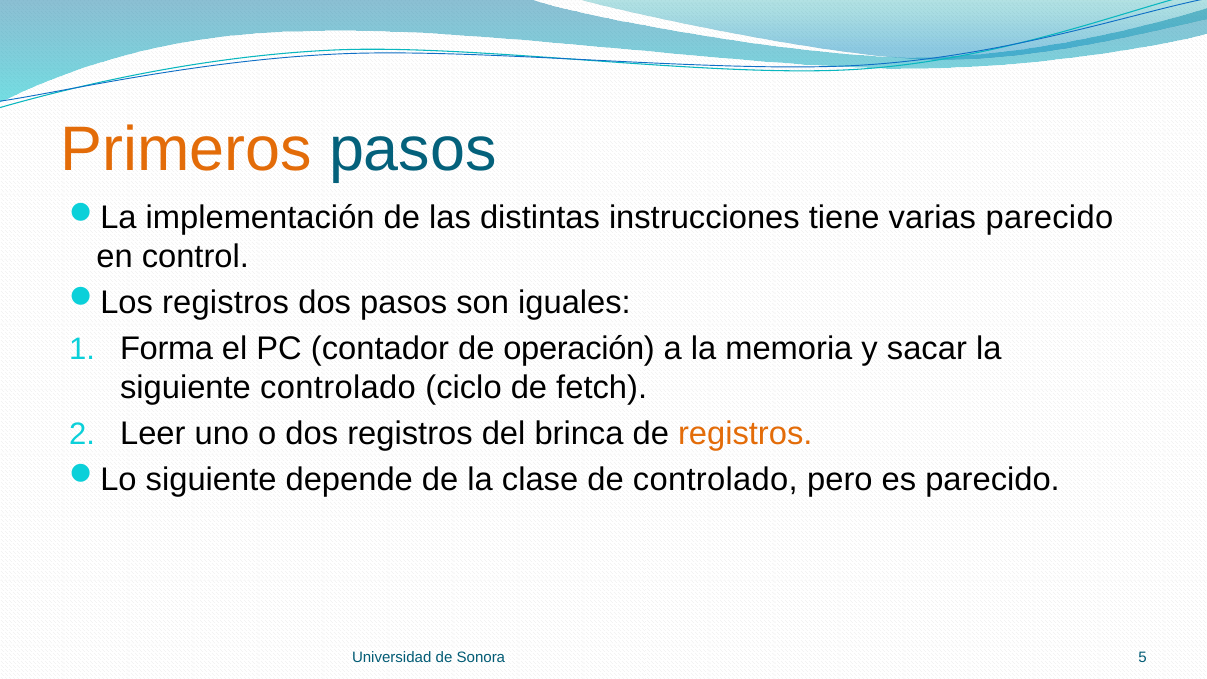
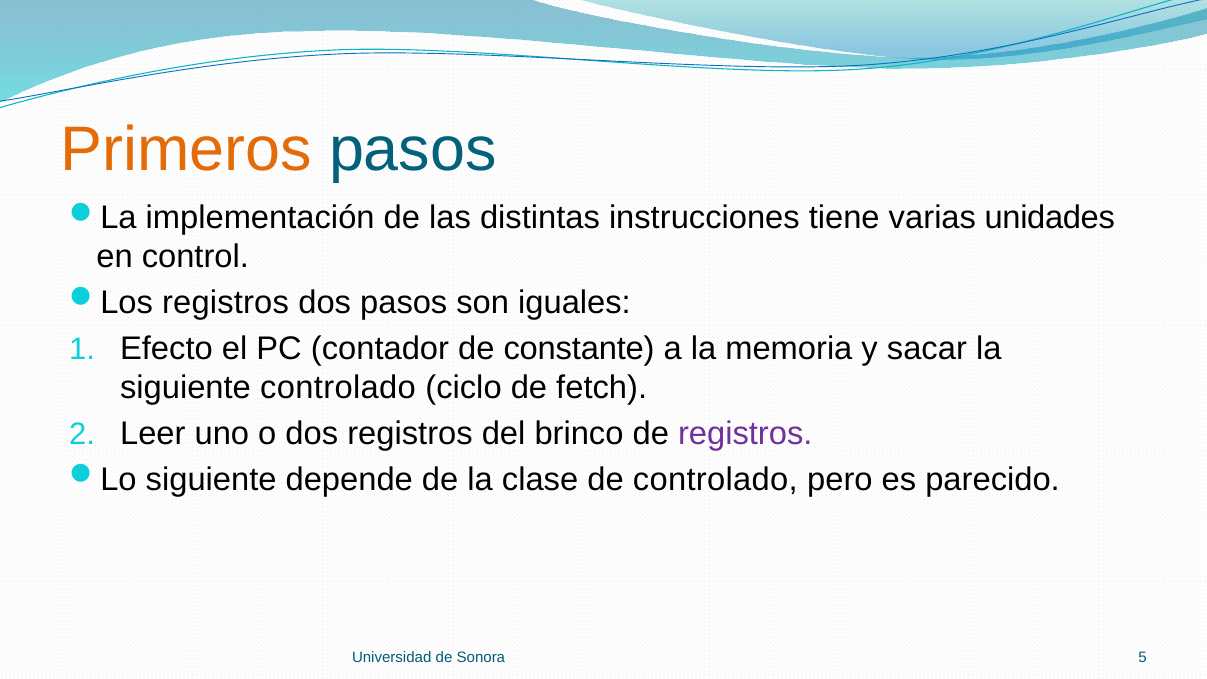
varias parecido: parecido -> unidades (1050, 218)
Forma: Forma -> Efecto (166, 349)
operación: operación -> constante (579, 349)
brinca: brinca -> brinco (579, 434)
registros colour: orange -> purple (745, 434)
